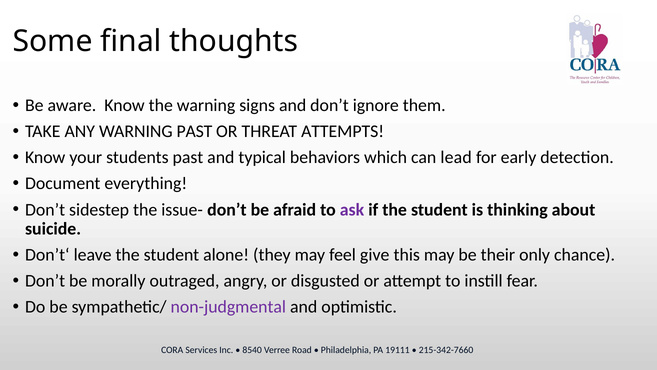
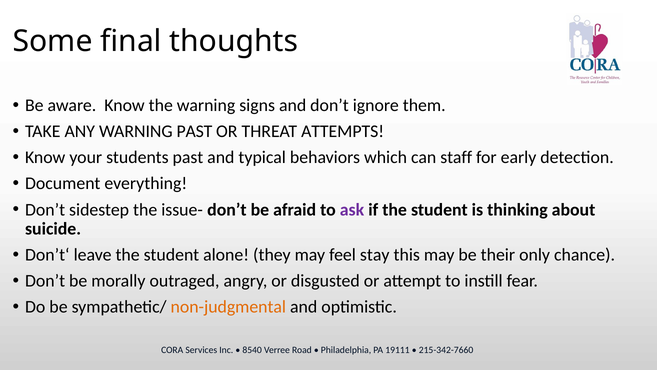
lead: lead -> staff (456, 157)
give: give -> stay (375, 255)
non-judgmental colour: purple -> orange (228, 307)
